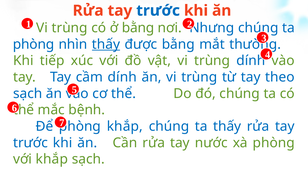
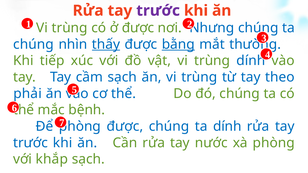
trước colour: blue -> purple (158, 11)
ở bằng: bằng -> được (138, 28)
phòng: phòng -> chúng (33, 44)
bằng underline: none -> present (178, 44)
cầm dính: dính -> sạch (122, 77)
sạch: sạch -> phải (28, 94)
khắp: khắp -> được (125, 127)
ta thấy: thấy -> dính (227, 127)
